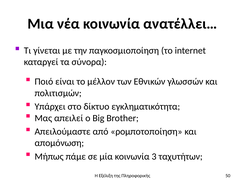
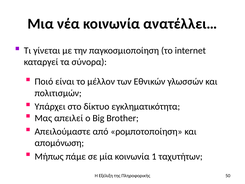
3: 3 -> 1 (154, 156)
